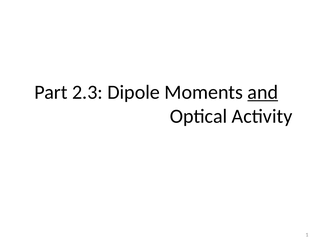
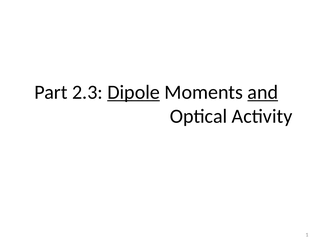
Dipole underline: none -> present (134, 92)
